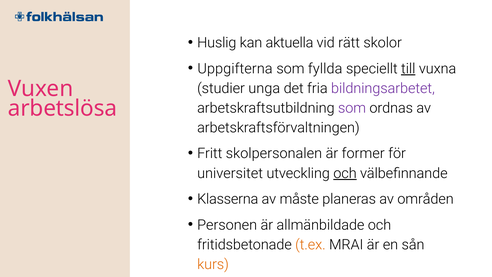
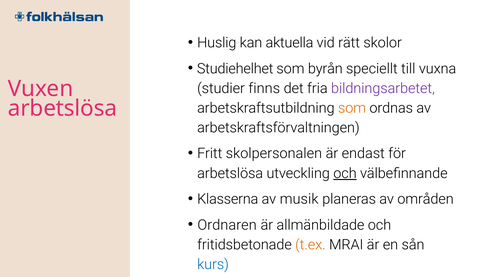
Uppgifterna: Uppgifterna -> Studiehelhet (235, 69)
fyllda: fyllda -> byrån (325, 69)
till underline: present -> none (408, 69)
unga: unga -> finns (264, 88)
som colour: purple -> orange (352, 108)
former: former -> endast (363, 153)
universitet: universitet -> arbetslösa (230, 173)
måste: måste -> musik (299, 199)
Personen: Personen -> Ordnaren (227, 225)
kurs colour: orange -> blue (213, 264)
